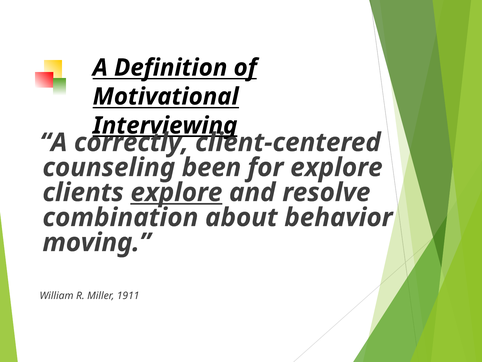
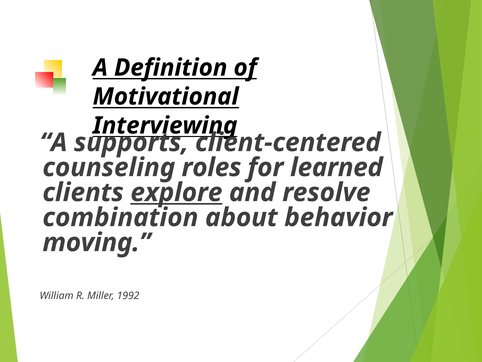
Interviewing underline: present -> none (165, 125)
correctly: correctly -> supports (131, 142)
been: been -> roles (212, 167)
for explore: explore -> learned (337, 167)
1911: 1911 -> 1992 (128, 295)
